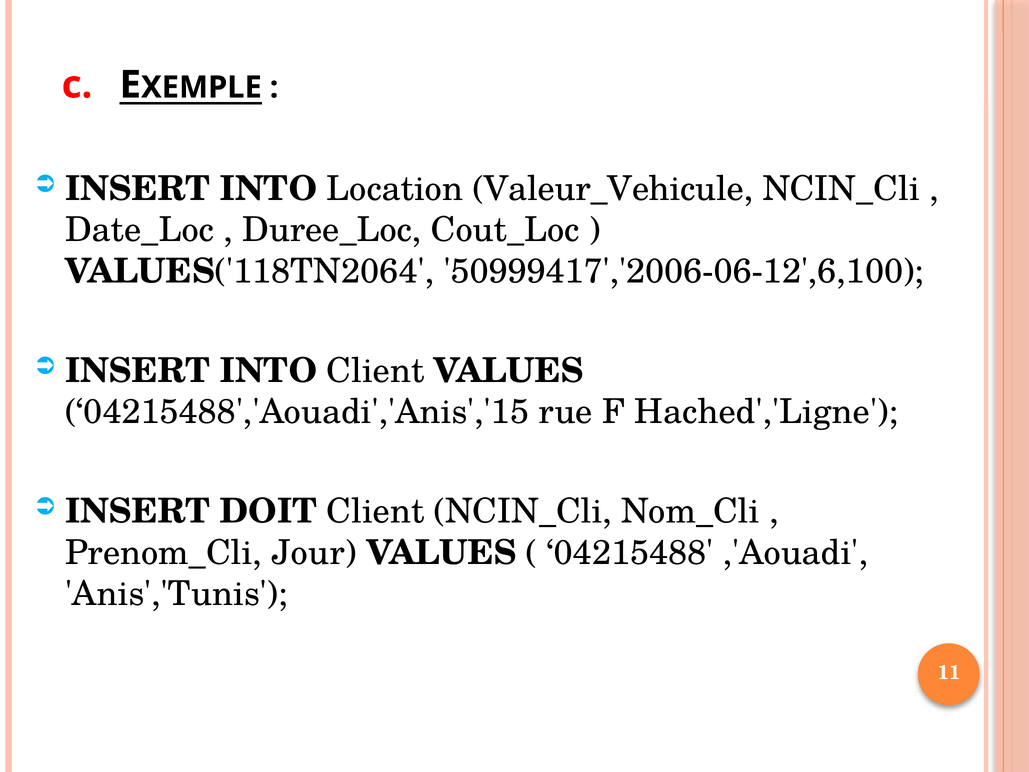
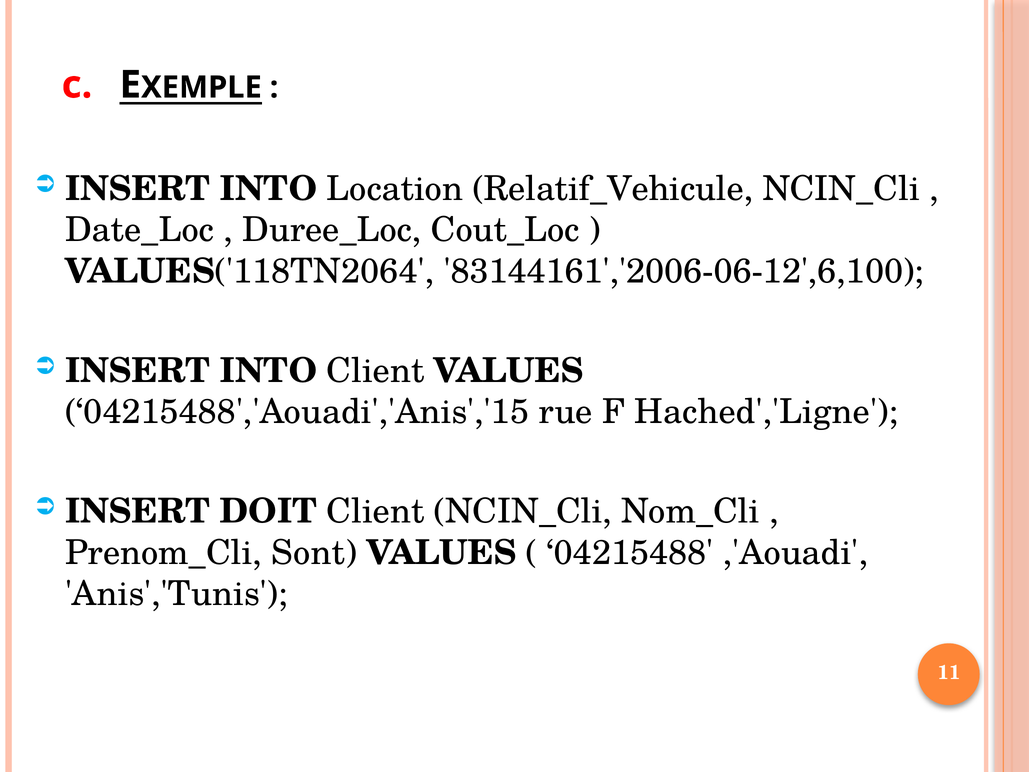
Valeur_Vehicule: Valeur_Vehicule -> Relatif_Vehicule (613, 189)
50999417','2006-06-12',6,100: 50999417','2006-06-12',6,100 -> 83144161','2006-06-12',6,100 (684, 271)
Jour: Jour -> Sont (314, 553)
